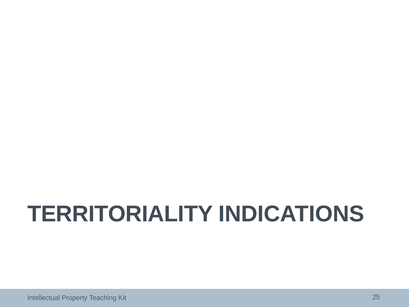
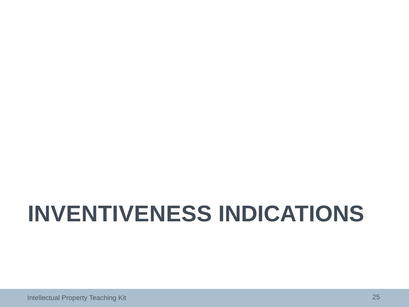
TERRITORIALITY: TERRITORIALITY -> INVENTIVENESS (120, 214)
